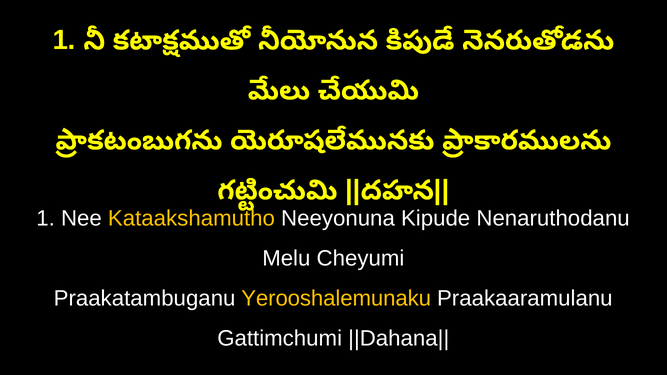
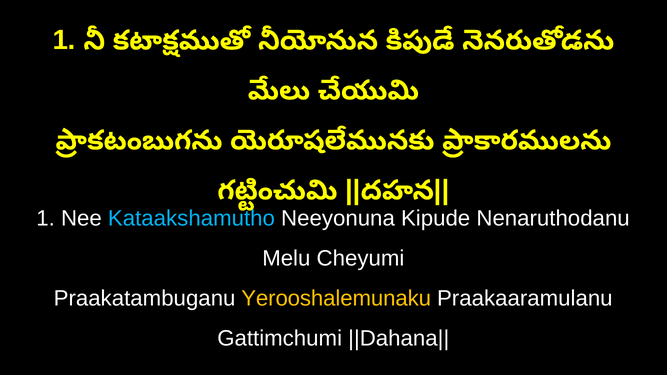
Kataakshamutho colour: yellow -> light blue (191, 218)
